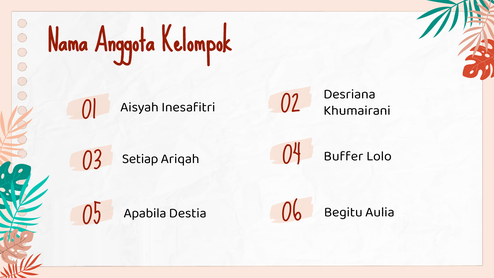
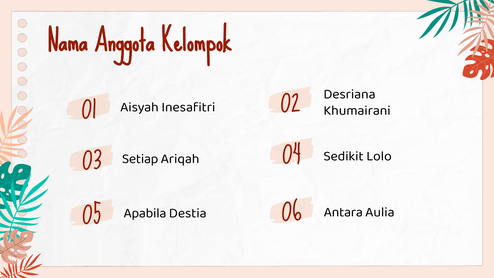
Buffer: Buffer -> Sedikit (344, 156)
Begitu: Begitu -> Antara (343, 212)
